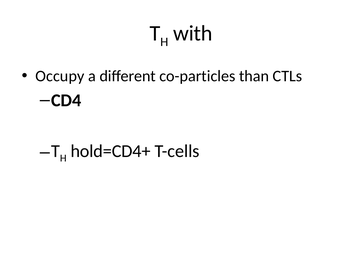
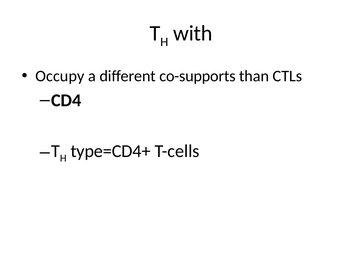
co-particles: co-particles -> co-supports (197, 76)
hold=CD4+: hold=CD4+ -> type=CD4+ (111, 151)
